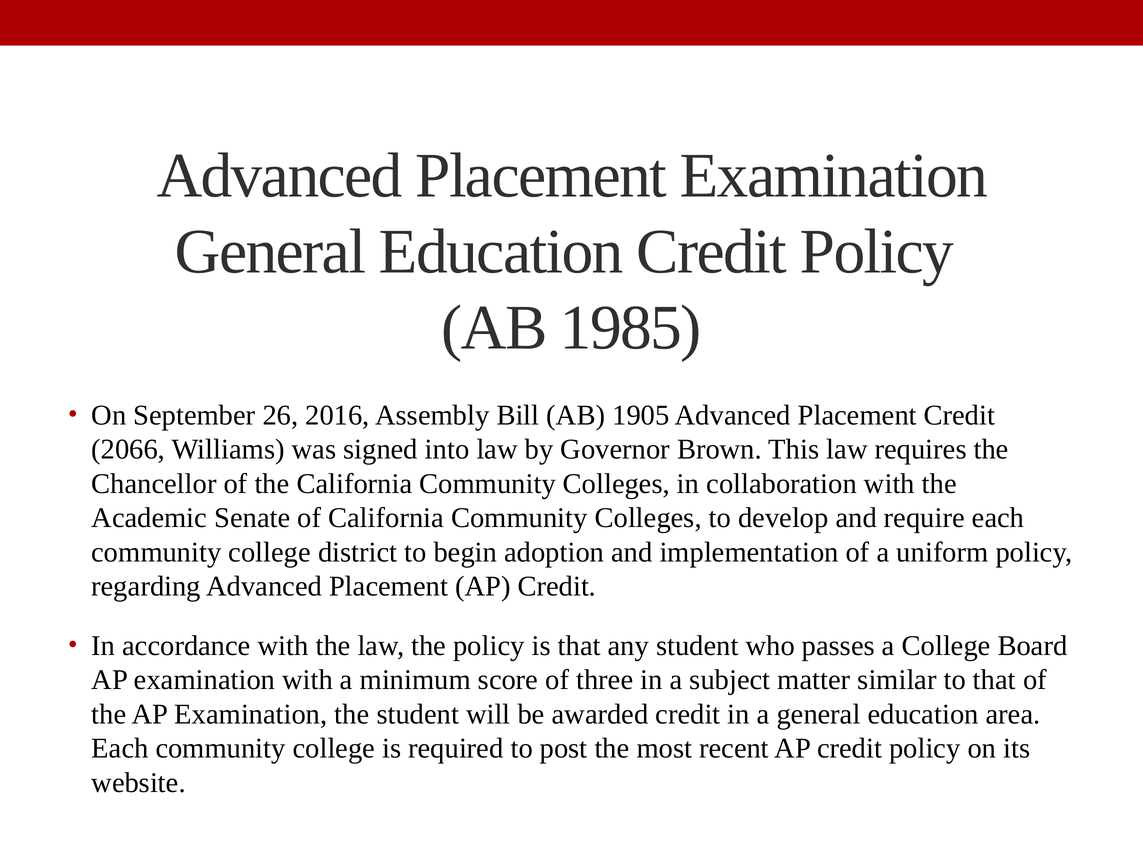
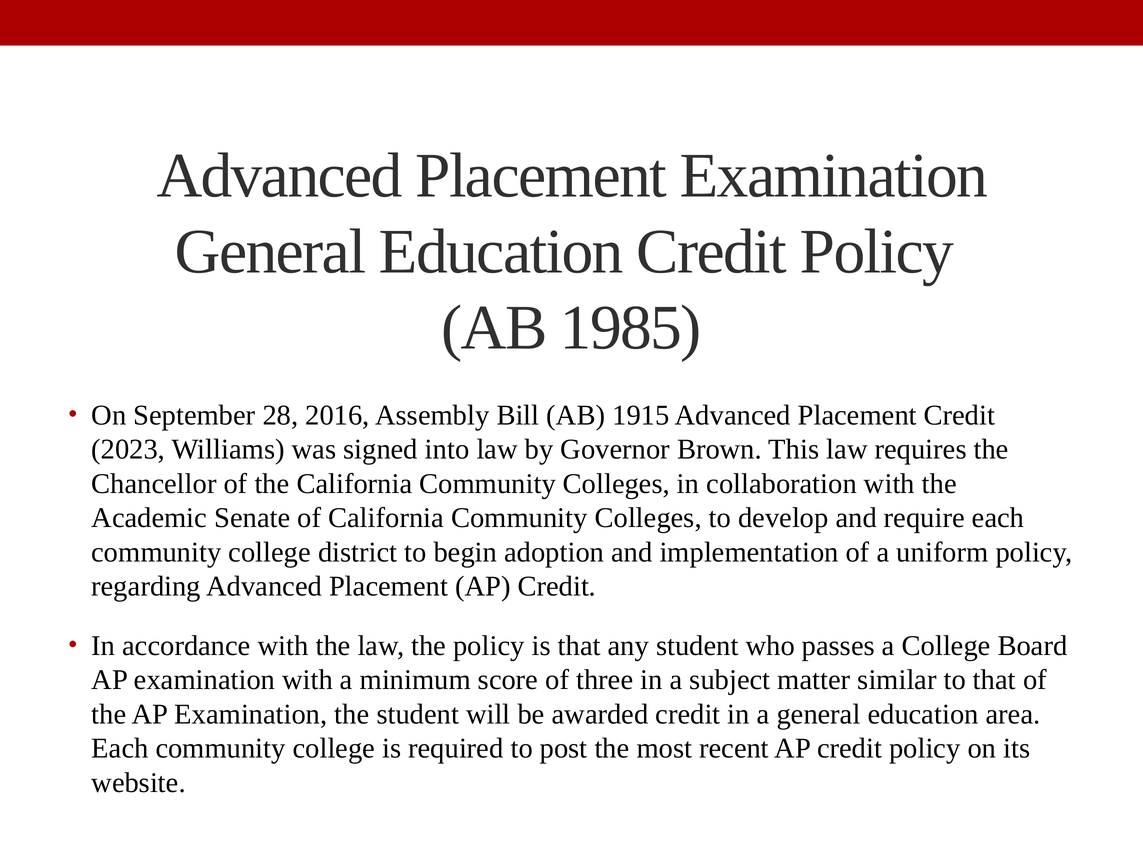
26: 26 -> 28 (280, 415)
1905: 1905 -> 1915 (641, 415)
2066: 2066 -> 2023 (128, 450)
